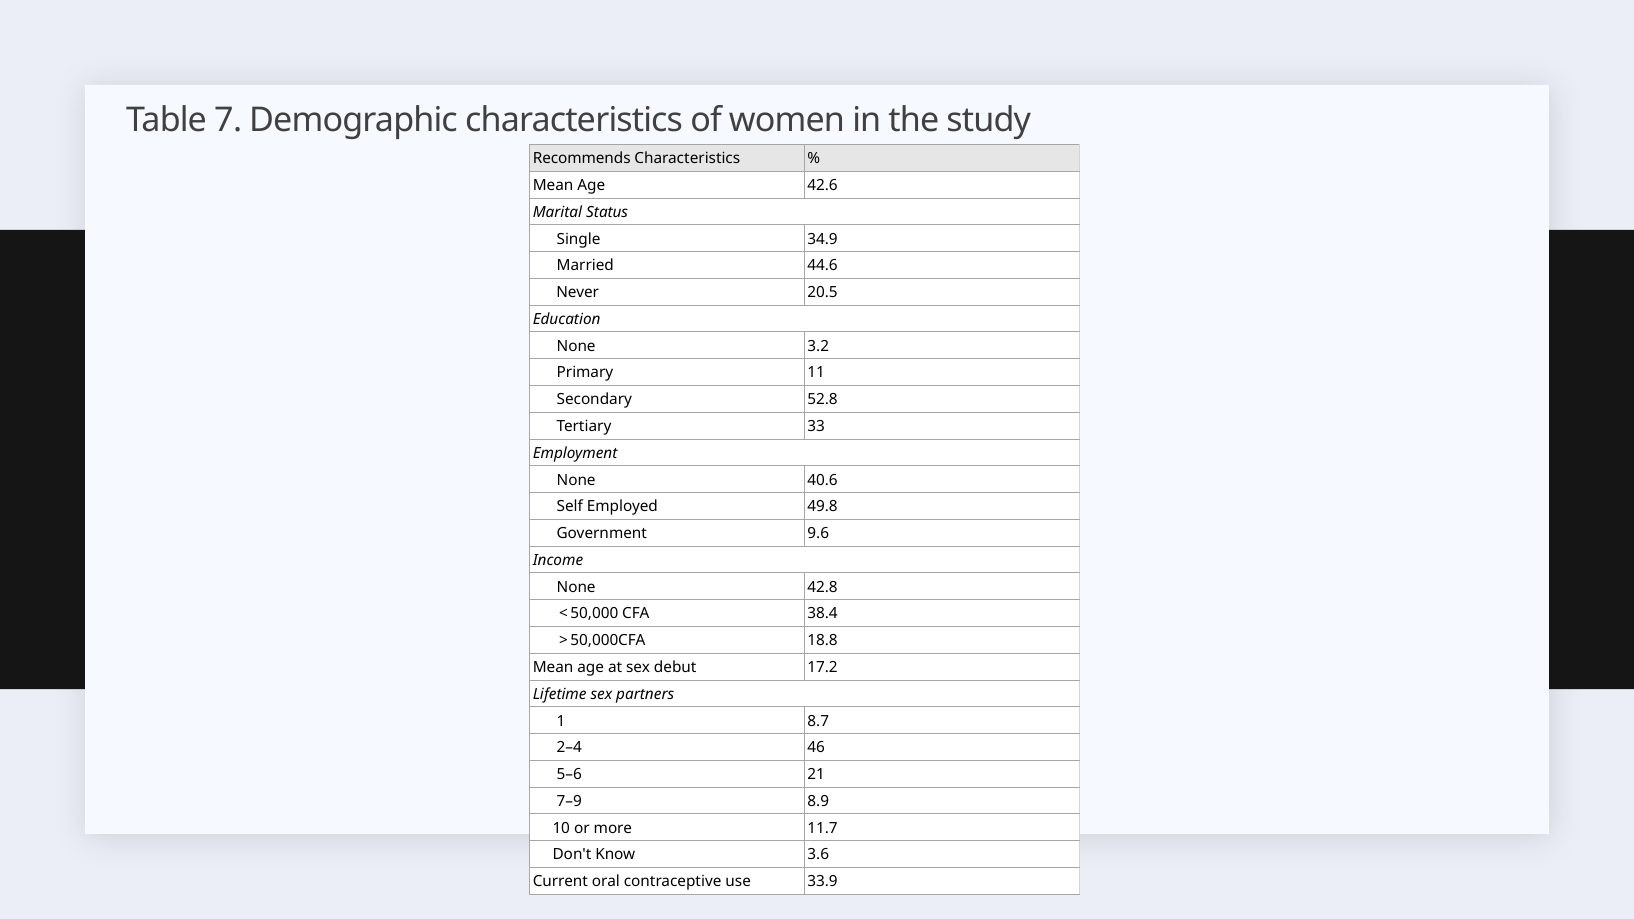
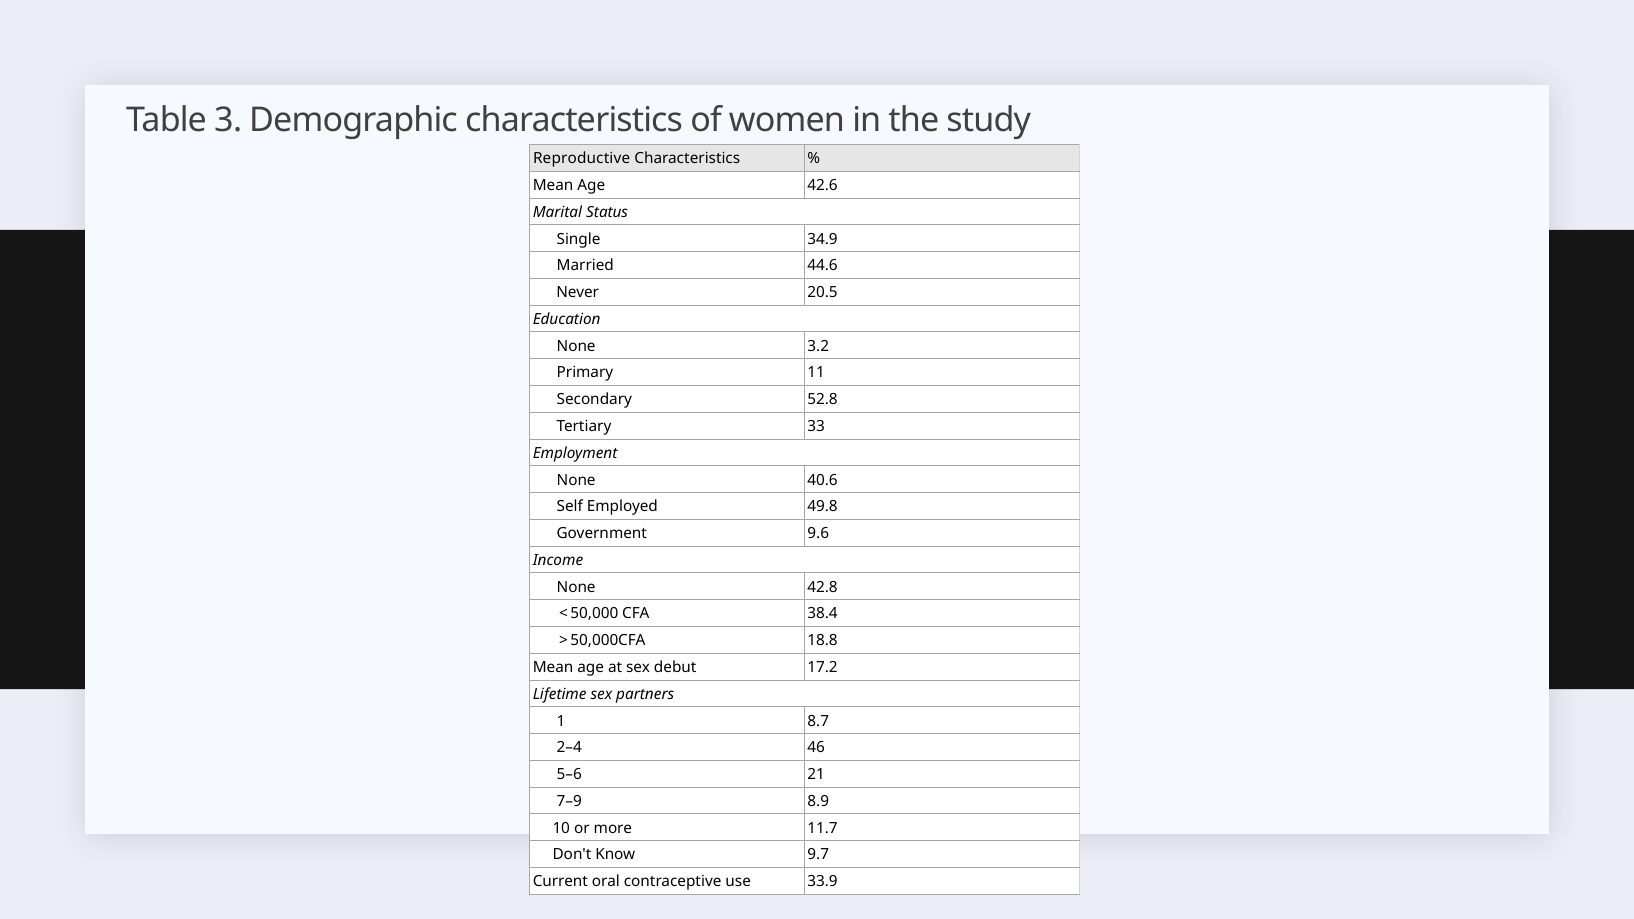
7: 7 -> 3 (228, 120)
Recommends: Recommends -> Reproductive (582, 159)
3.6: 3.6 -> 9.7 (818, 855)
